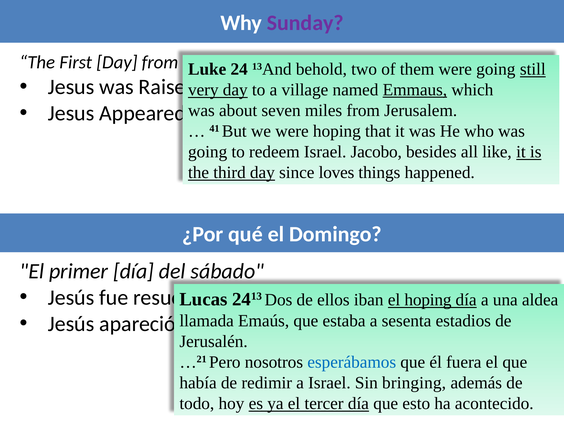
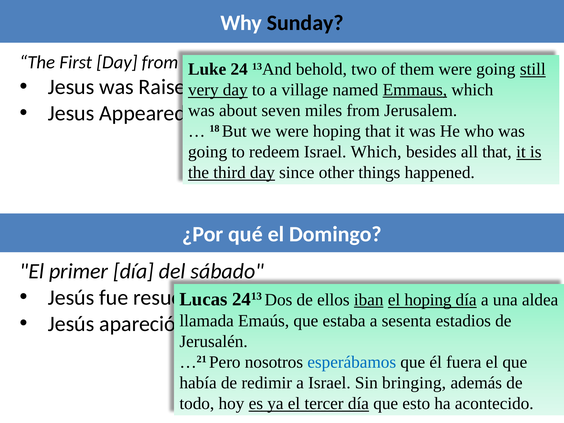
Sunday colour: purple -> black (305, 23)
41: 41 -> 18 (214, 128)
Israel Jacobo: Jacobo -> Which (376, 152)
all like: like -> that (497, 152)
loves: loves -> other (336, 173)
iban underline: none -> present (369, 300)
